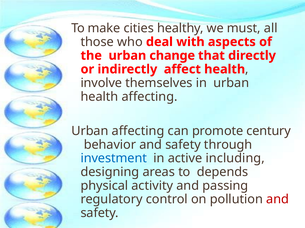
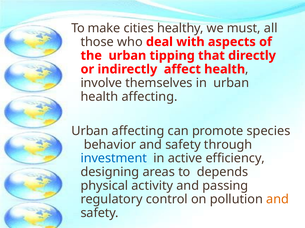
change: change -> tipping (172, 56)
century: century -> species (268, 131)
including: including -> efficiency (235, 159)
and colour: red -> orange (278, 200)
